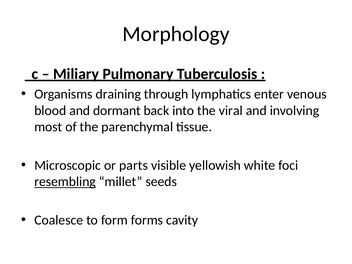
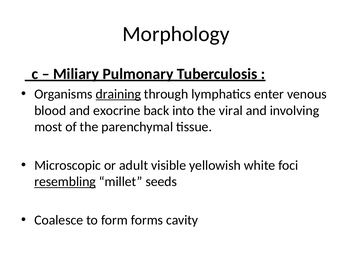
draining underline: none -> present (118, 94)
dormant: dormant -> exocrine (117, 110)
parts: parts -> adult (134, 165)
